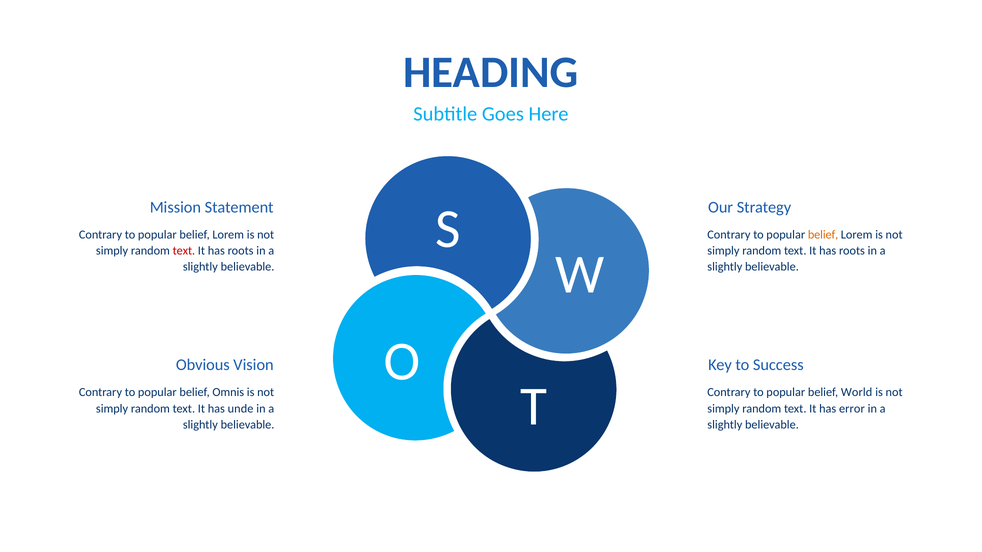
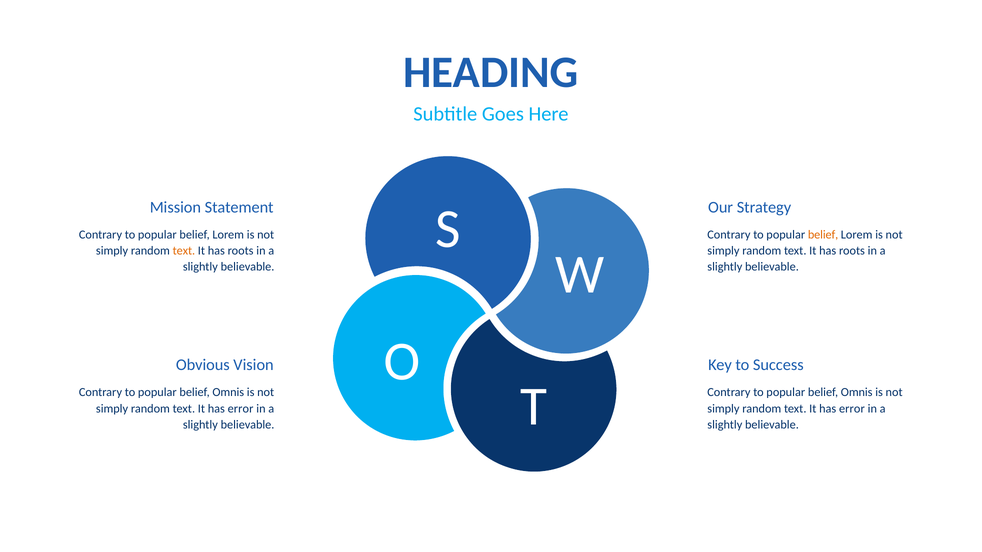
text colour: red -> orange (184, 251)
World: World -> Omnis (857, 393)
unde: unde -> error (241, 409)
